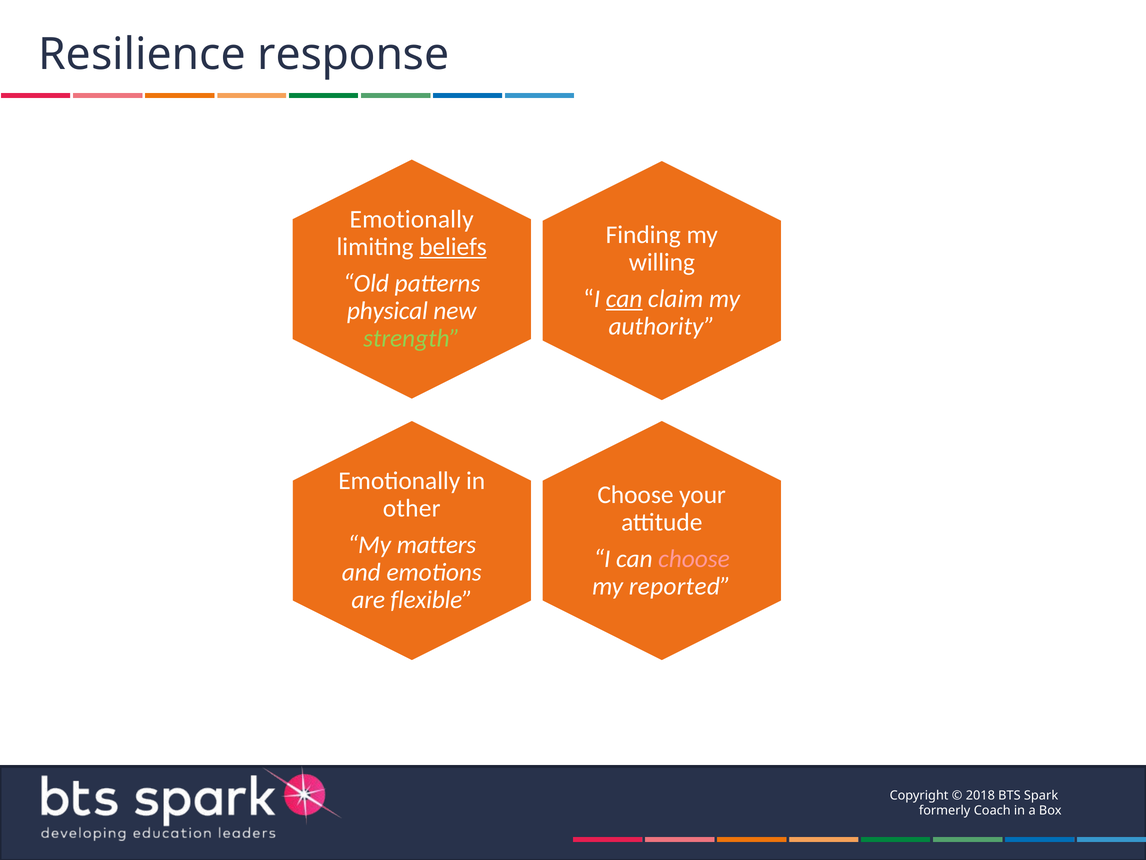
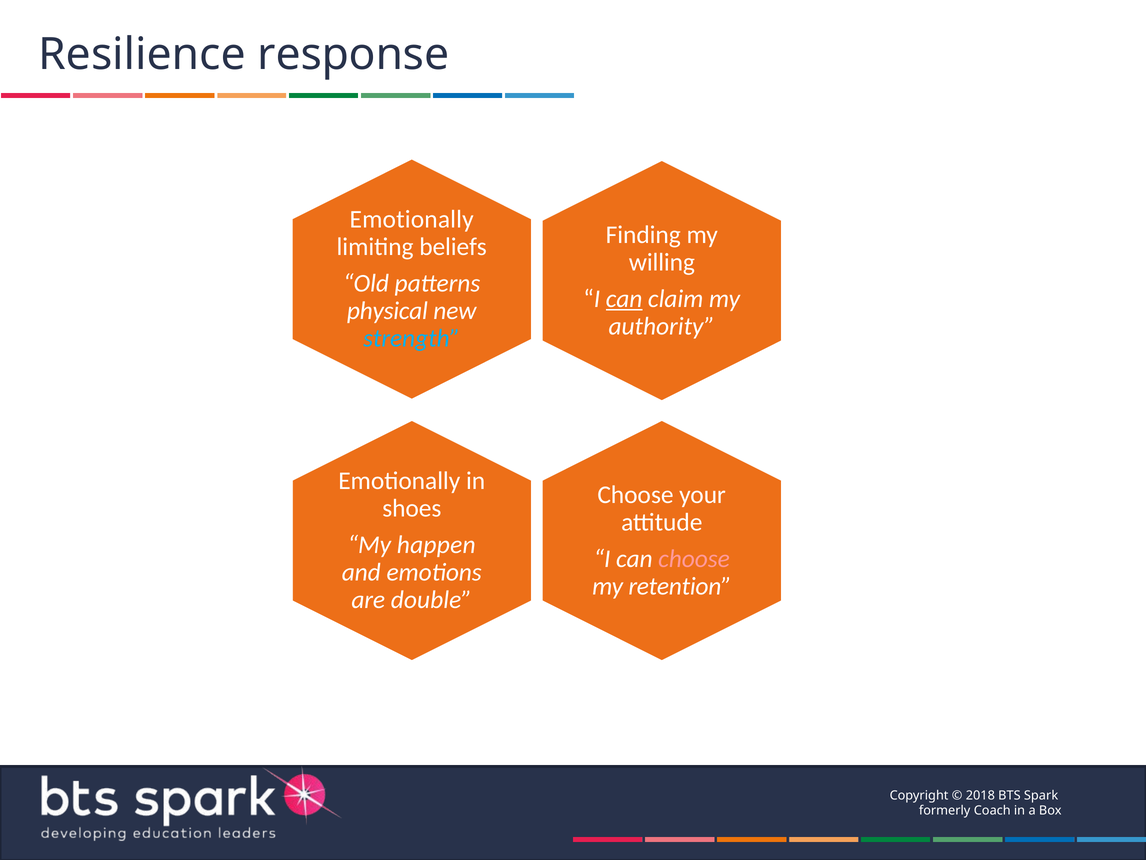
beliefs underline: present -> none (453, 247)
strength colour: light green -> light blue (412, 338)
other: other -> shoes (412, 508)
matters: matters -> happen (436, 545)
reported: reported -> retention (680, 586)
flexible: flexible -> double (431, 599)
